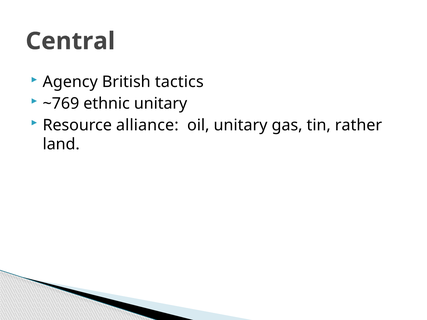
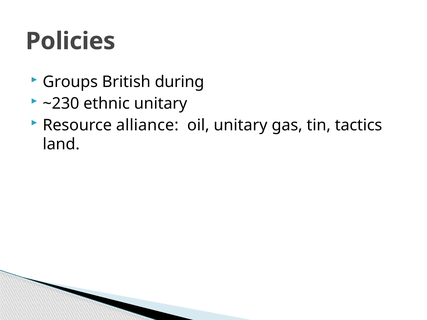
Central: Central -> Policies (70, 41)
Agency: Agency -> Groups (70, 82)
tactics: tactics -> during (179, 82)
~769: ~769 -> ~230 (61, 104)
rather: rather -> tactics (359, 125)
